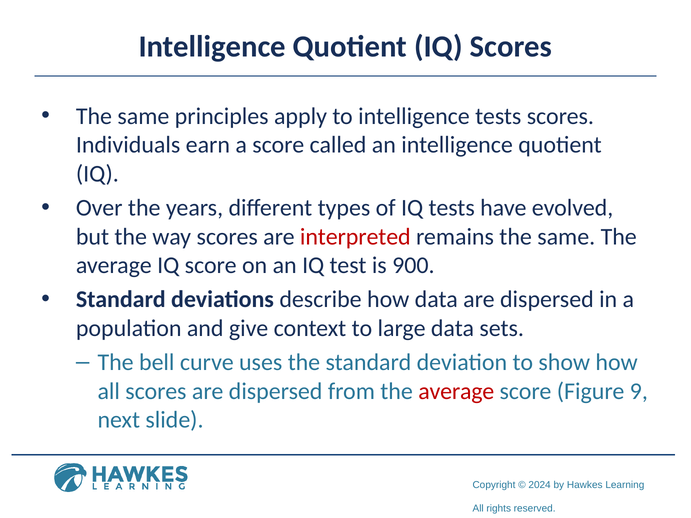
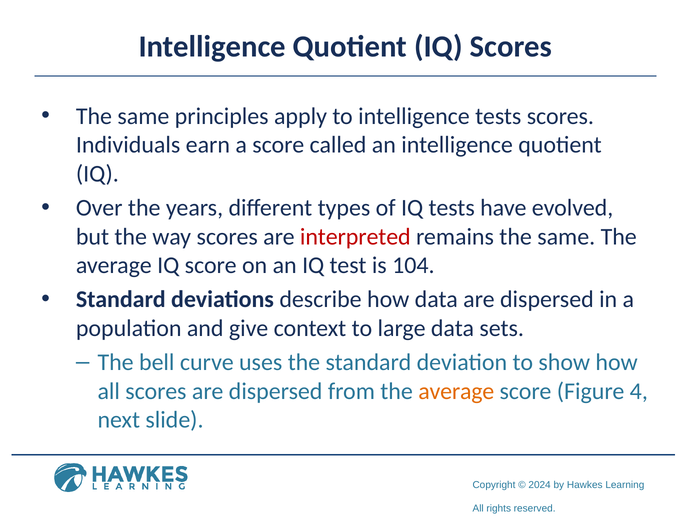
900: 900 -> 104 (413, 266)
average colour: red -> orange (456, 391)
9: 9 -> 4 (639, 391)
